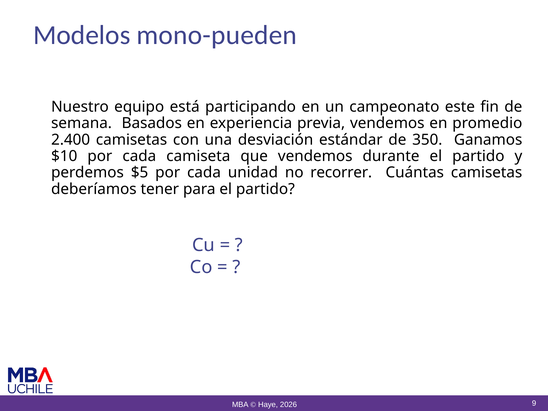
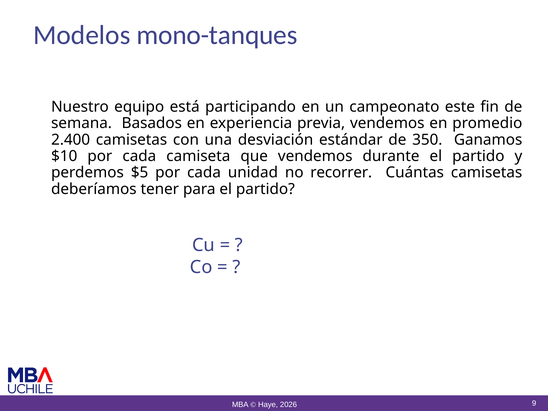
mono-pueden: mono-pueden -> mono-tanques (217, 35)
